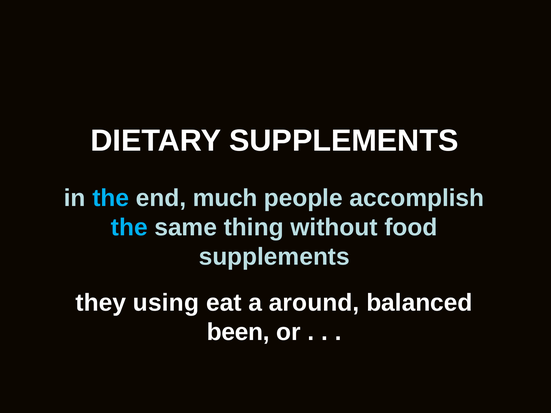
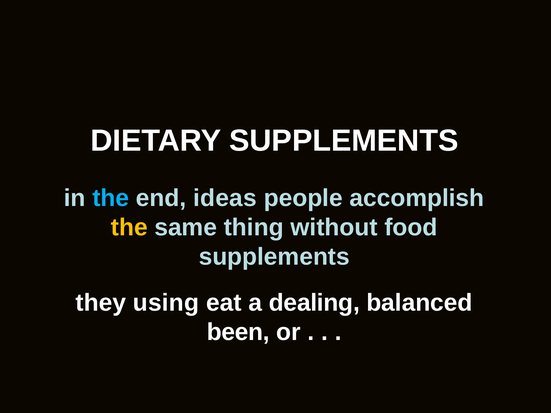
much: much -> ideas (225, 198)
the colour: light blue -> yellow (129, 227)
around: around -> dealing (314, 303)
